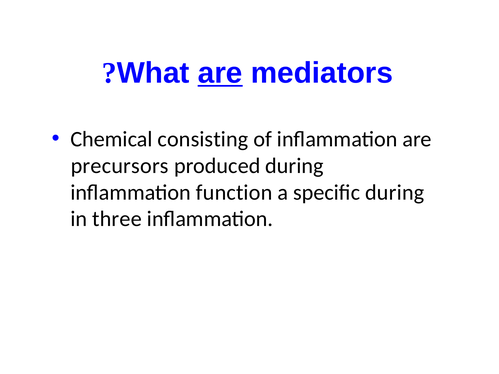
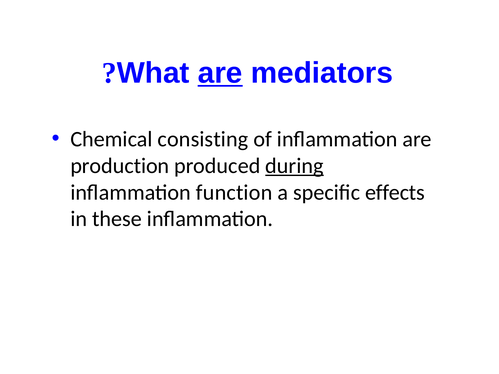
precursors: precursors -> production (120, 166)
during underline: none -> present (294, 166)
specific during: during -> effects (395, 192)
three: three -> these (117, 219)
